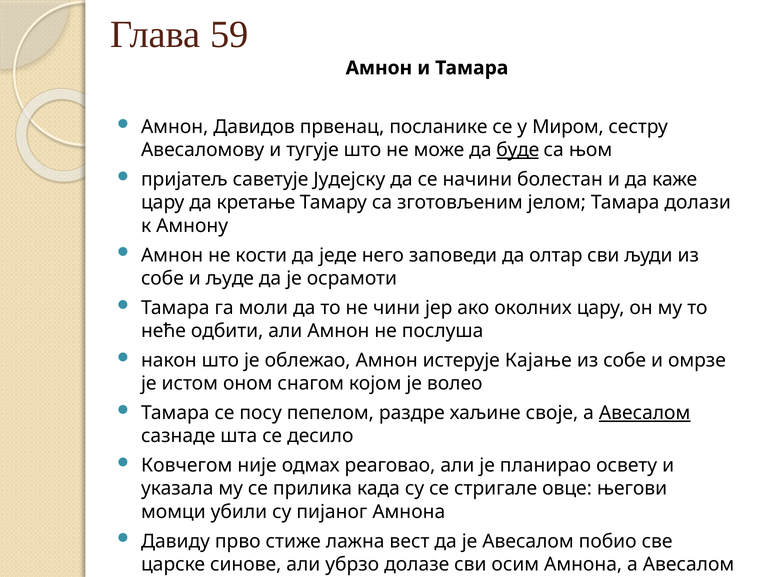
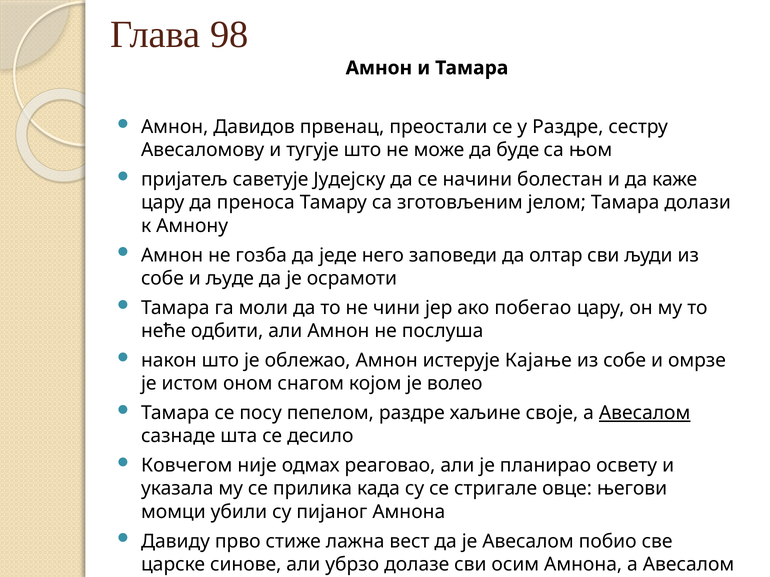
59: 59 -> 98 (229, 35)
посланике: посланике -> преостали (438, 127)
у Миром: Миром -> Раздре (568, 127)
буде underline: present -> none (518, 150)
кретање: кретање -> преноса (256, 203)
кости: кости -> гозба (261, 255)
ако околних: околних -> побегао (533, 308)
